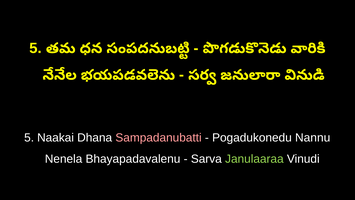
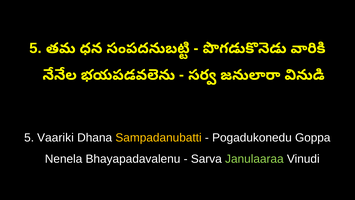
Naakai: Naakai -> Vaariki (55, 137)
Sampadanubatti colour: pink -> yellow (159, 137)
Nannu: Nannu -> Goppa (313, 137)
